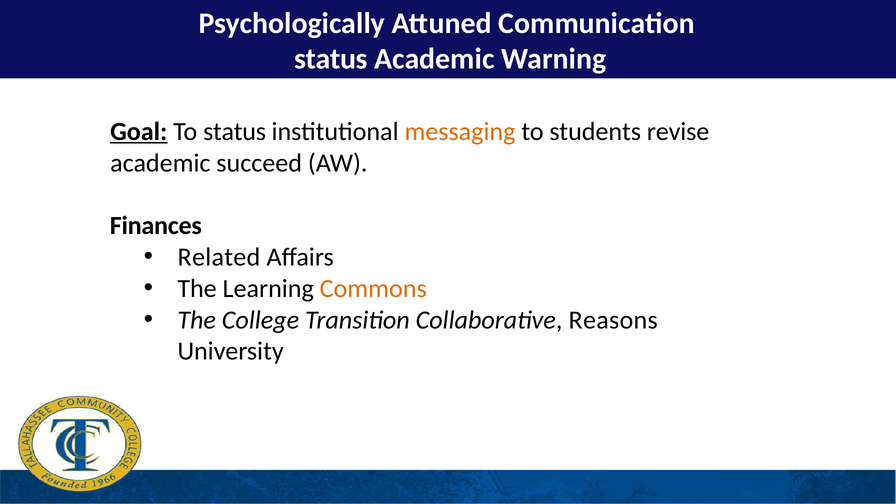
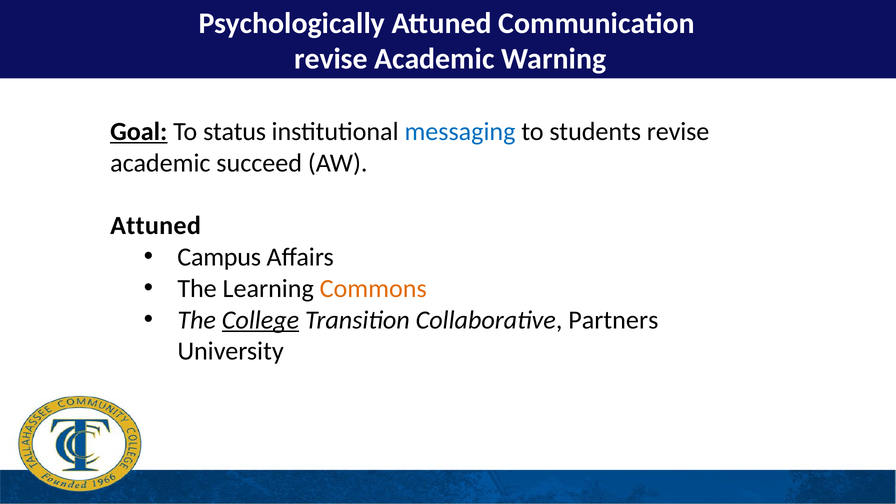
status: status -> revise (331, 59)
messaging colour: orange -> blue (460, 132)
Finances: Finances -> Attuned (156, 226)
Related: Related -> Campus (219, 257)
College underline: none -> present (261, 320)
Reasons: Reasons -> Partners (613, 320)
